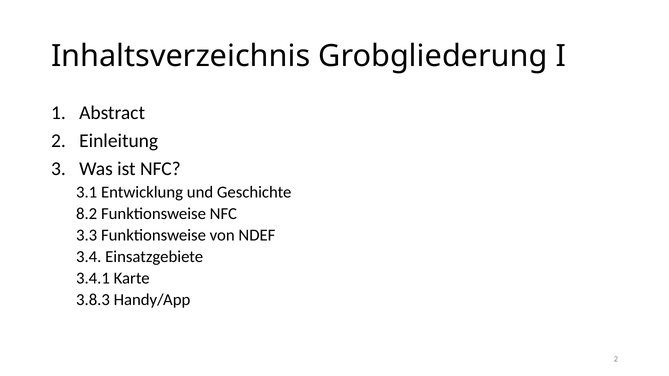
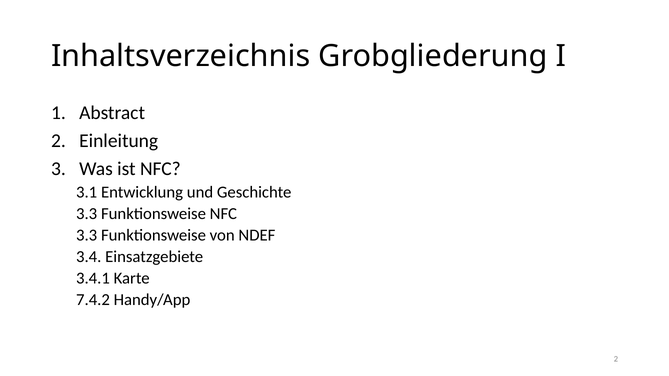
8.2: 8.2 -> 3.3 (87, 214)
3.8.3: 3.8.3 -> 7.4.2 (93, 300)
